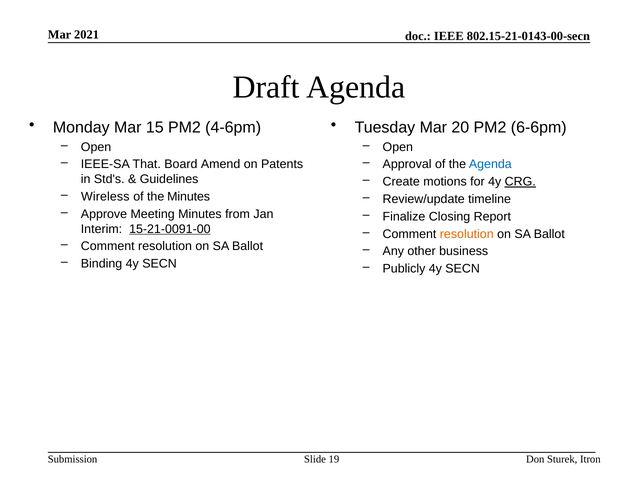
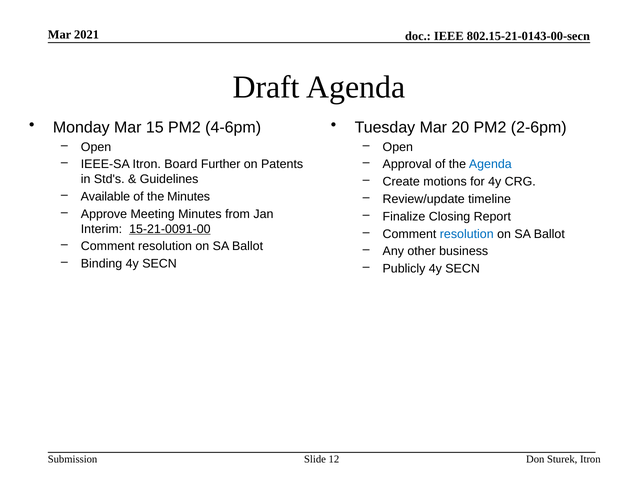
6-6pm: 6-6pm -> 2-6pm (539, 128)
IEEE-SA That: That -> Itron (147, 164)
Amend: Amend -> Further (221, 164)
CRG underline: present -> none (520, 182)
Wireless: Wireless -> Available (105, 196)
resolution colour: orange -> blue (467, 234)
19: 19 -> 12 (334, 459)
